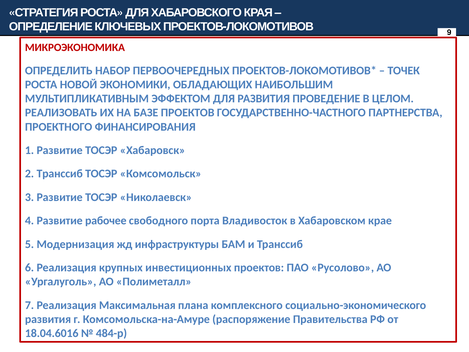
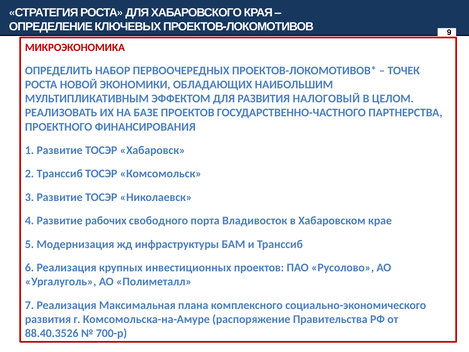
ПРОВЕДЕНИЕ: ПРОВЕДЕНИЕ -> НАЛОГОВЫЙ (326, 99)
рабочее: рабочее -> рабочих (106, 221)
18.04.6016: 18.04.6016 -> 88.40.3526 (52, 333)
484-р: 484-р -> 700-р (111, 333)
